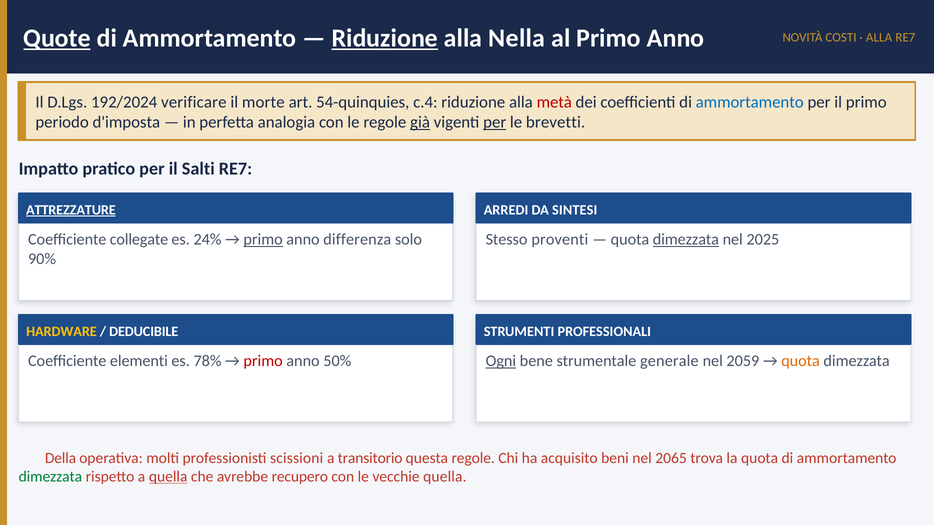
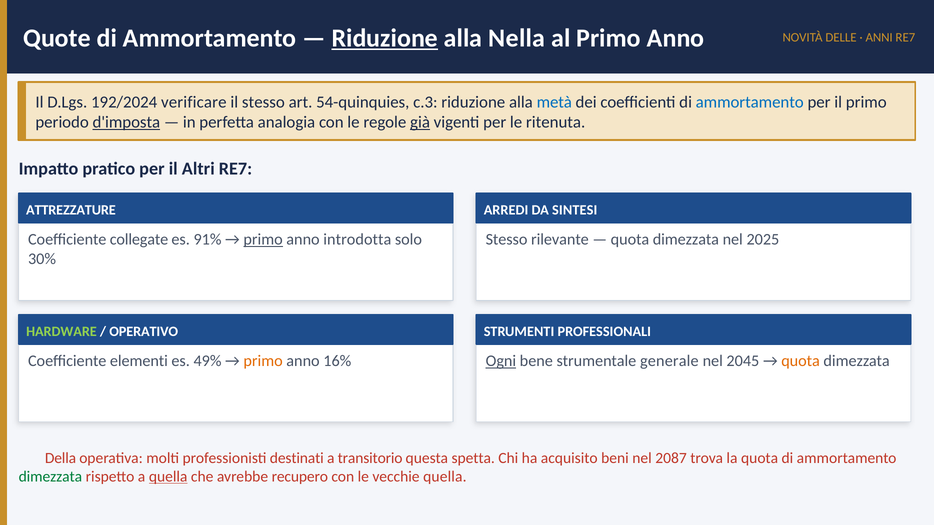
Quote underline: present -> none (57, 38)
COSTI: COSTI -> DELLE (841, 37)
ALLA: ALLA -> ANNI (879, 37)
il morte: morte -> stesso (263, 102)
c.4: c.4 -> c.3 (425, 102)
metà colour: red -> blue (554, 102)
d'imposta underline: none -> present (126, 122)
per underline: present -> none (495, 122)
brevetti: brevetti -> ritenuta (556, 122)
Salti: Salti -> Altri (198, 169)
ATTREZZATURE underline: present -> none (71, 210)
24%: 24% -> 91% (207, 240)
differenza: differenza -> introdotta (357, 240)
proventi: proventi -> rilevante (560, 240)
dimezzata underline: present -> none (686, 240)
90%: 90% -> 30% (42, 259)
HARDWARE colour: yellow -> light green (61, 332)
DEDUCIBILE: DEDUCIBILE -> OPERATIVO (144, 332)
78%: 78% -> 49% (207, 361)
primo colour: red -> orange (263, 361)
50%: 50% -> 16% (337, 361)
2059: 2059 -> 2045 (743, 361)
scissioni: scissioni -> destinati (297, 458)
questa regole: regole -> spetta (473, 458)
2065: 2065 -> 2087 (671, 458)
